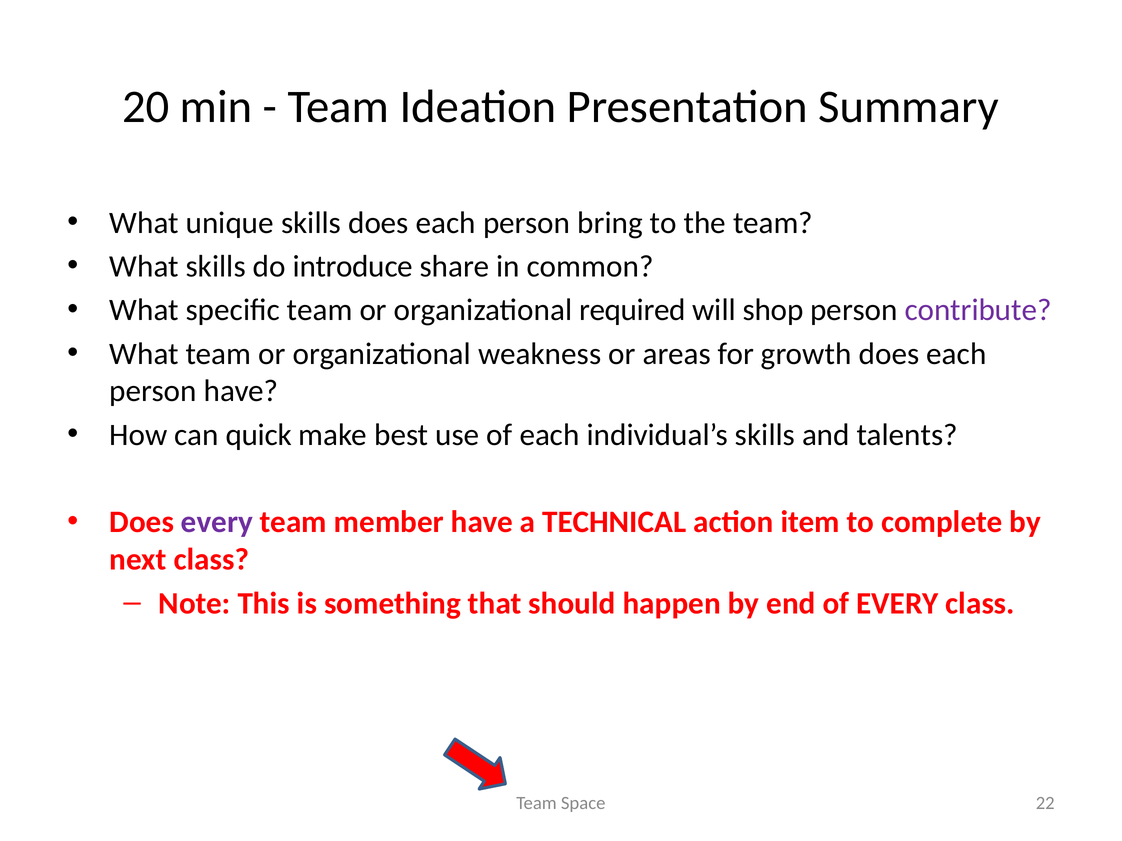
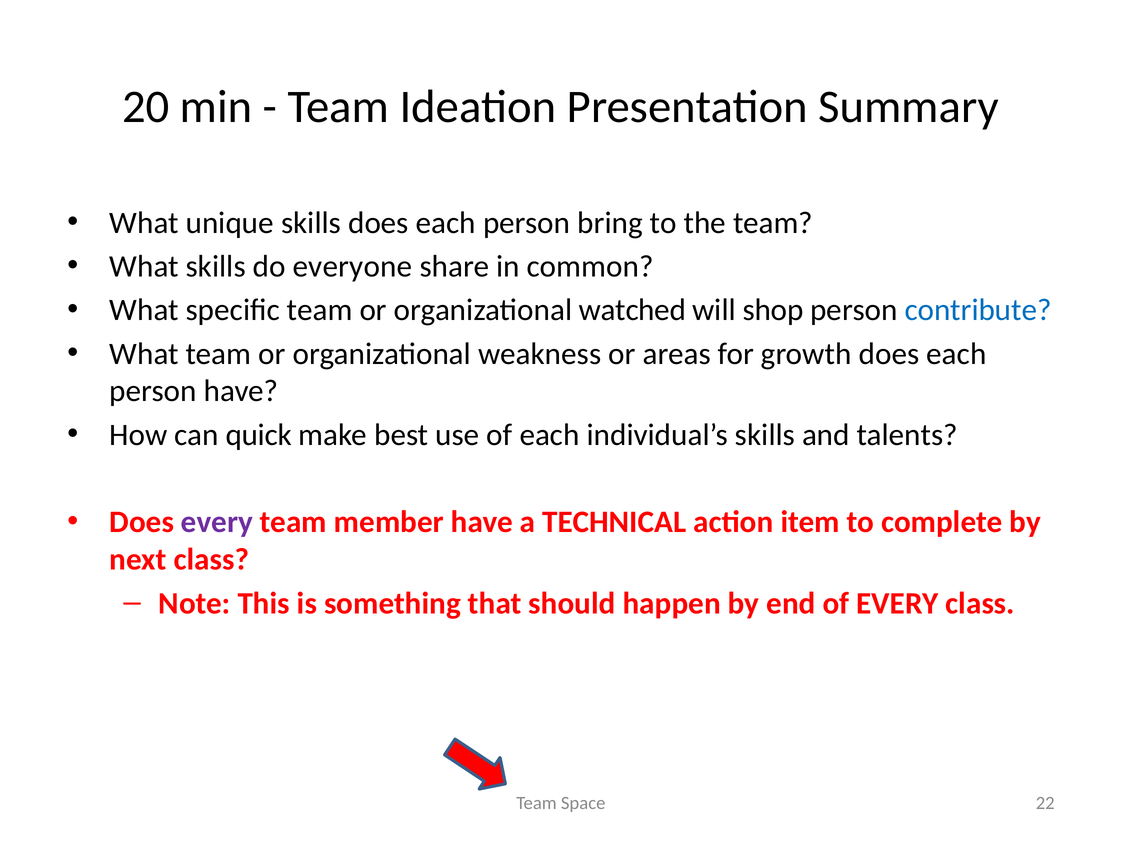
introduce: introduce -> everyone (353, 267)
required: required -> watched (632, 310)
contribute colour: purple -> blue (978, 310)
